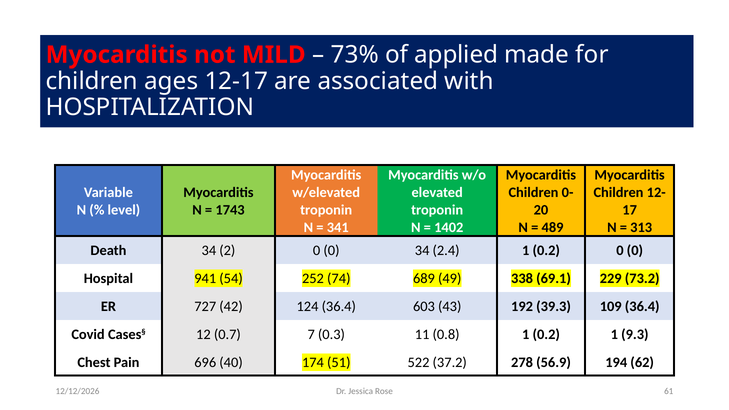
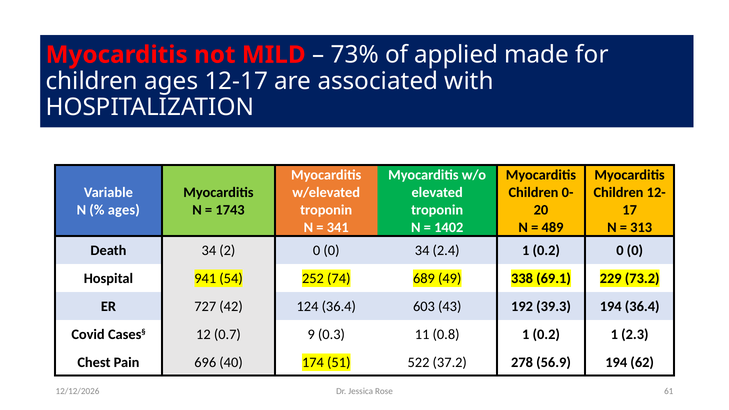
level: level -> ages (124, 210)
39.3 109: 109 -> 194 (611, 307)
7: 7 -> 9 (311, 334)
9.3: 9.3 -> 2.3 (635, 334)
